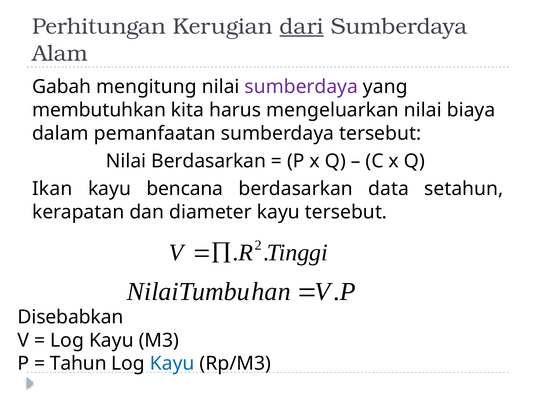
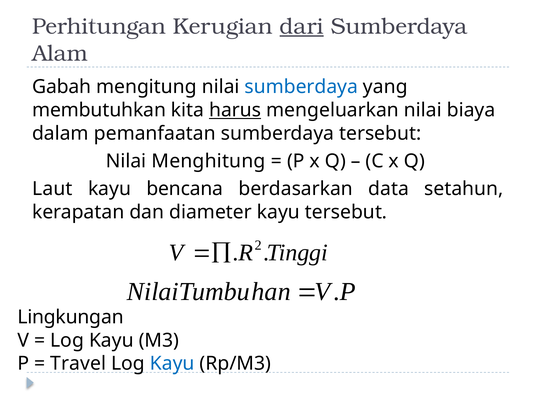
sumberdaya colour: purple -> blue (301, 87)
harus underline: none -> present (235, 110)
Nilai Berdasarkan: Berdasarkan -> Menghitung (209, 161)
Ikan: Ikan -> Laut (52, 189)
Disebabkan: Disebabkan -> Lingkungan (71, 317)
Tahun: Tahun -> Travel (78, 364)
